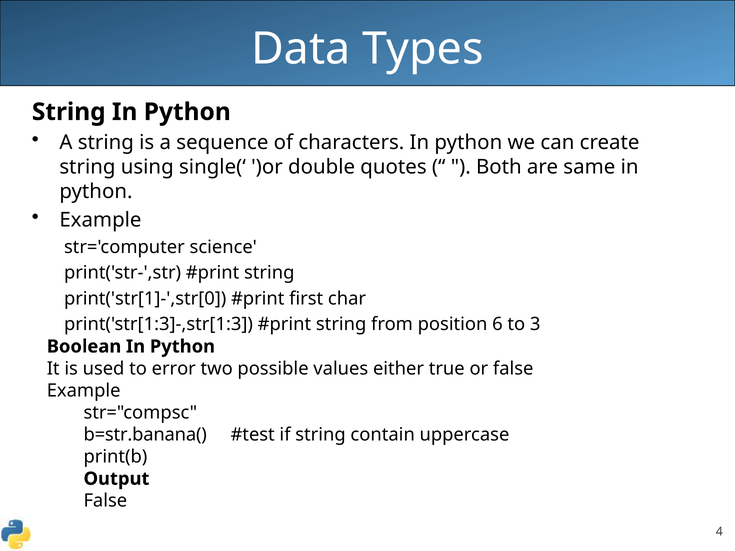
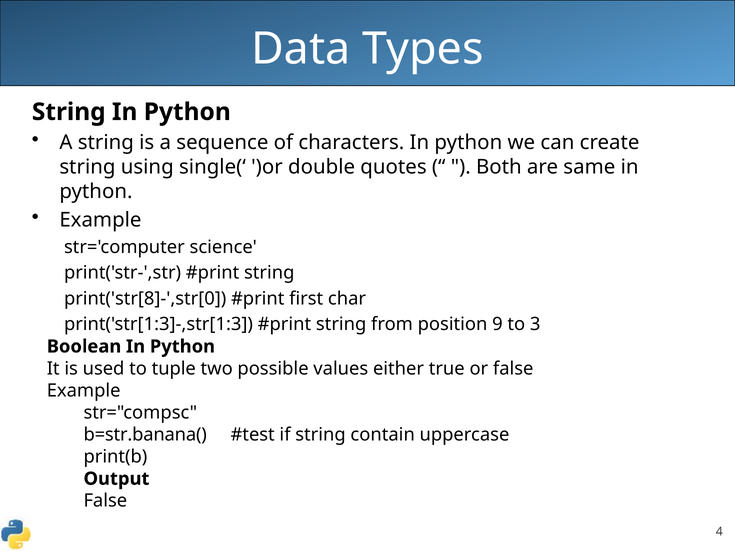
print('str[1]-',str[0: print('str[1]-',str[0 -> print('str[8]-',str[0 (145, 299)
6: 6 -> 9 (497, 324)
error: error -> tuple (174, 369)
